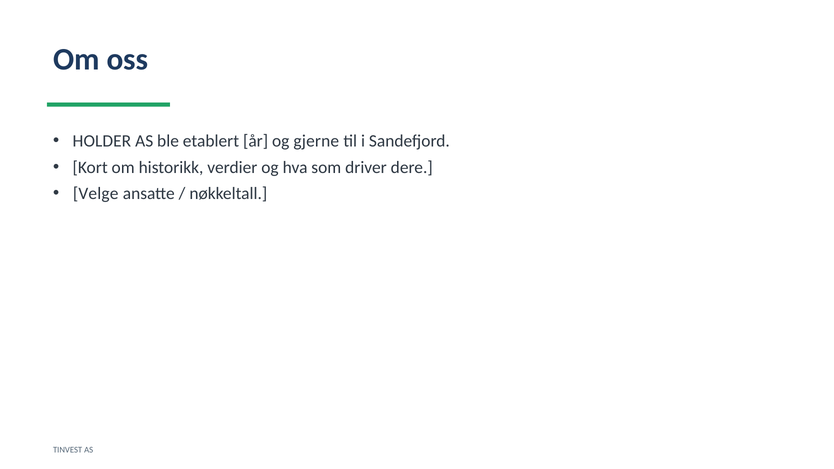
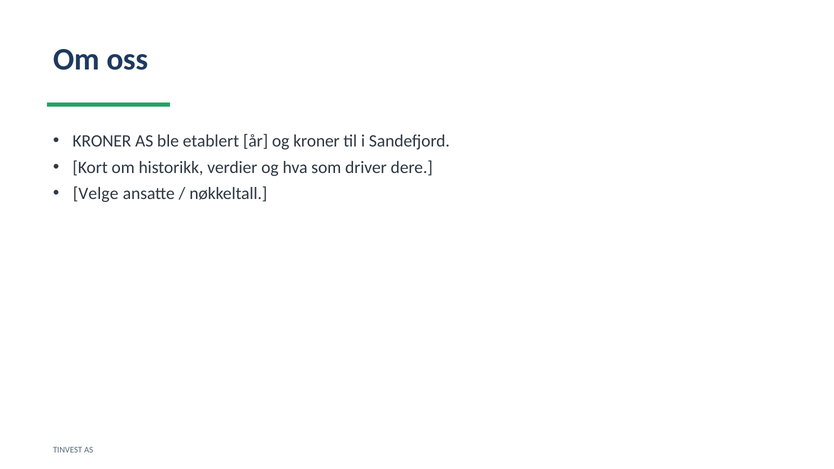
HOLDER: HOLDER -> KRONER (102, 141)
og gjerne: gjerne -> kroner (316, 141)
